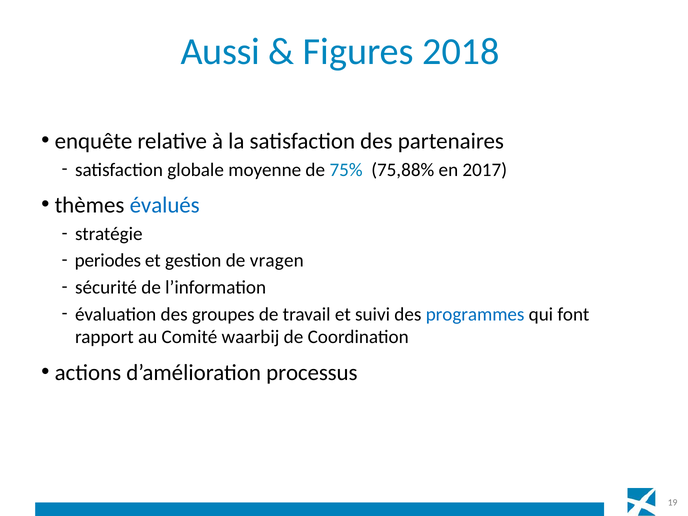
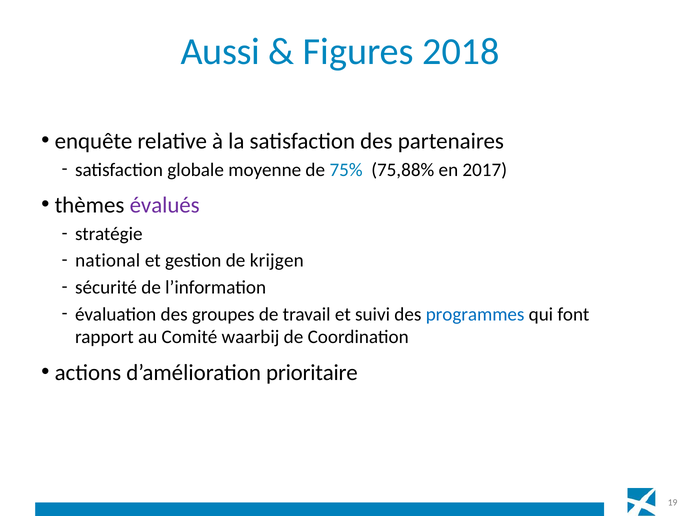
évalués colour: blue -> purple (165, 205)
periodes: periodes -> national (108, 261)
vragen: vragen -> krijgen (277, 261)
processus: processus -> prioritaire (312, 373)
